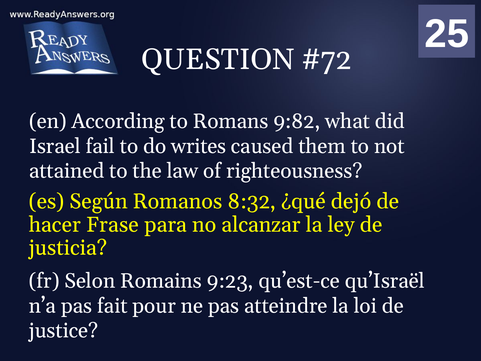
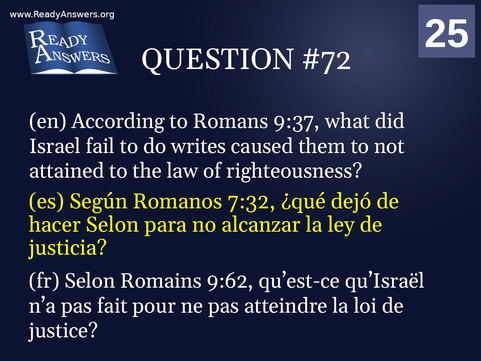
9:82: 9:82 -> 9:37 (297, 121)
8:32: 8:32 -> 7:32 (252, 201)
hacer Frase: Frase -> Selon (113, 225)
9:23: 9:23 -> 9:62 (230, 281)
